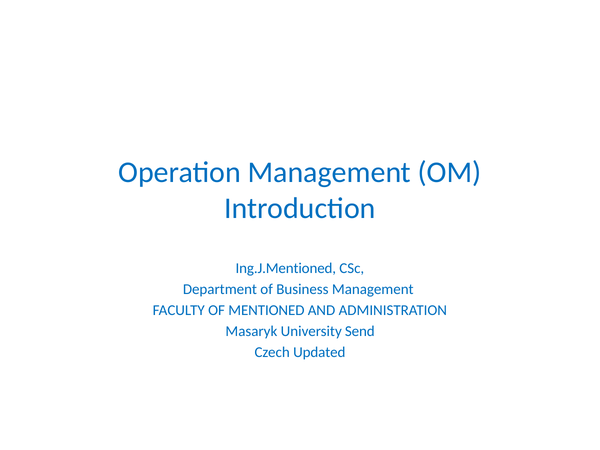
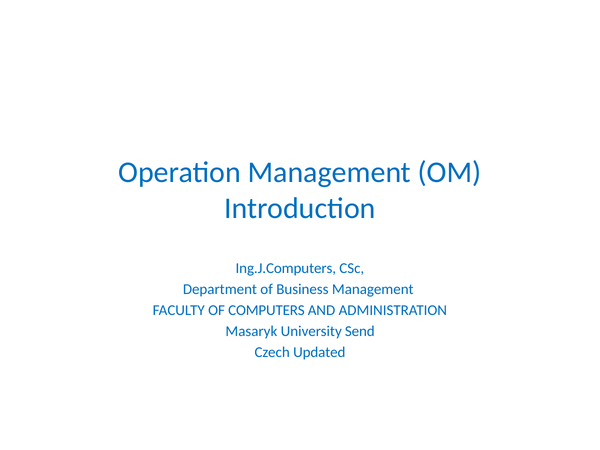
Ing.J.Mentioned: Ing.J.Mentioned -> Ing.J.Computers (286, 268)
MENTIONED: MENTIONED -> COMPUTERS (266, 310)
